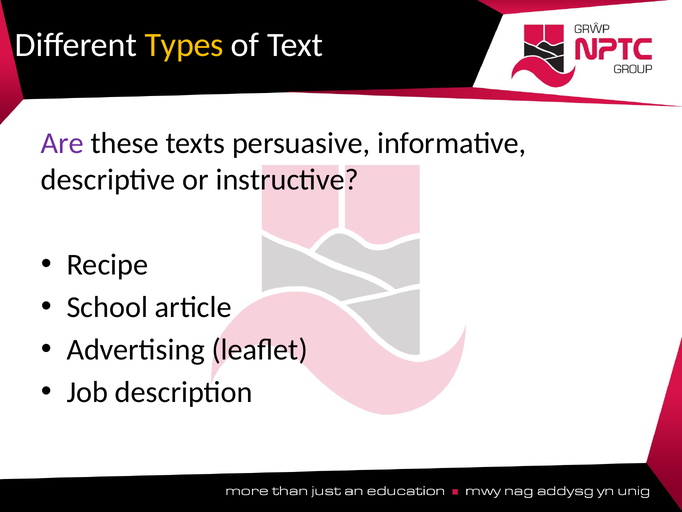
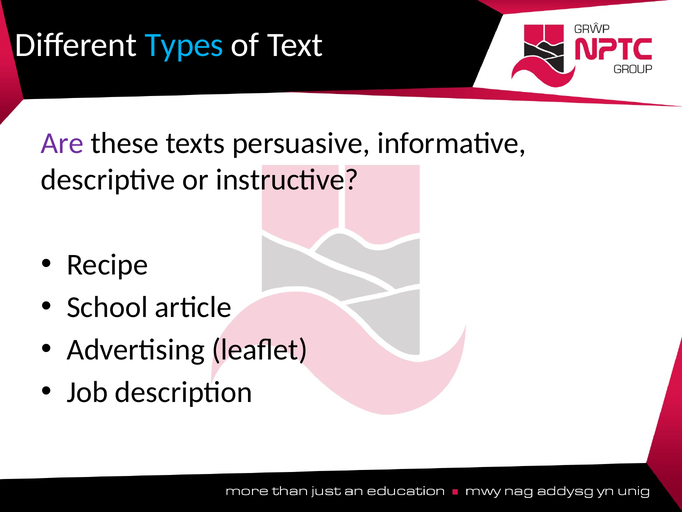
Types colour: yellow -> light blue (184, 45)
